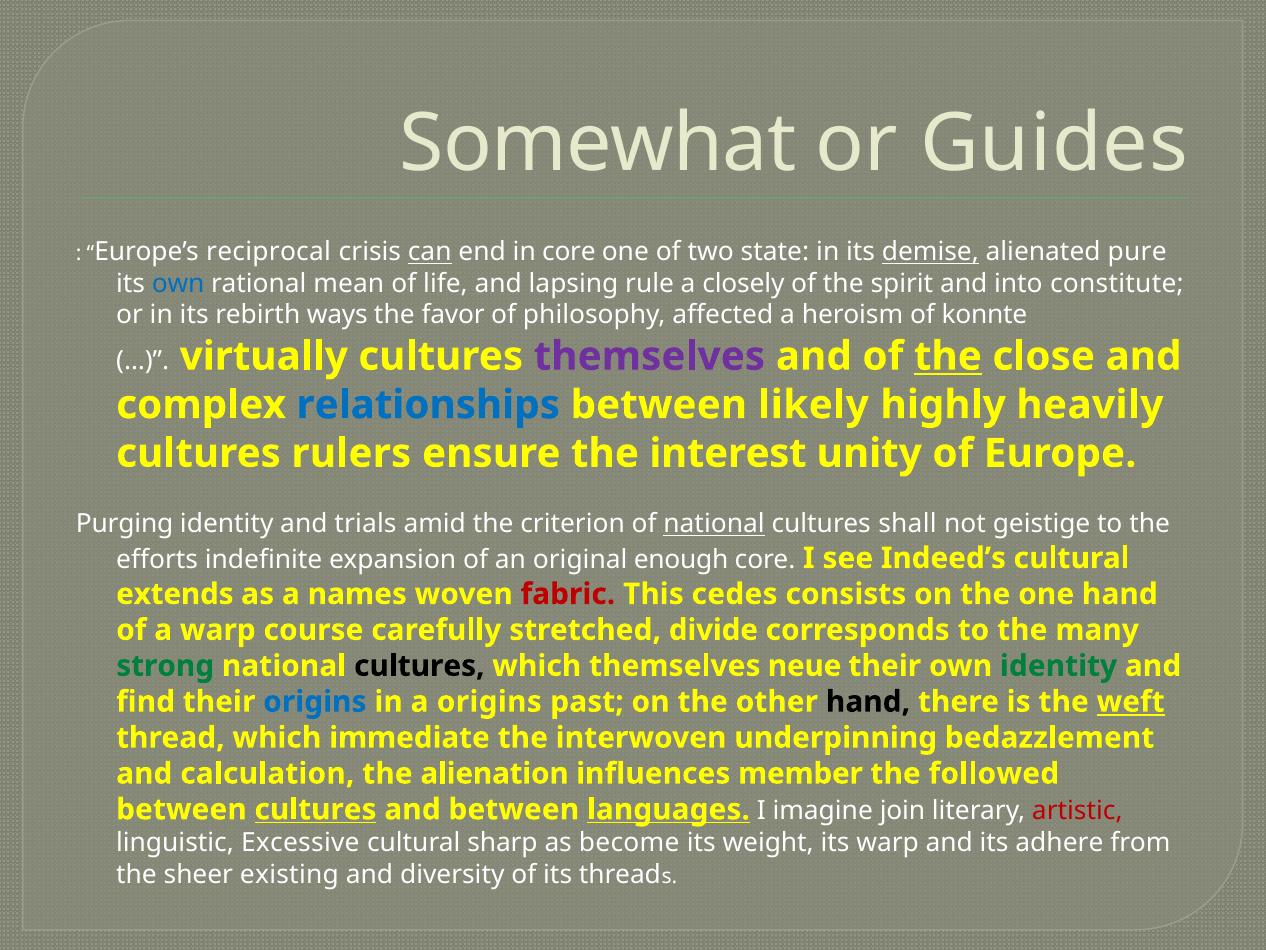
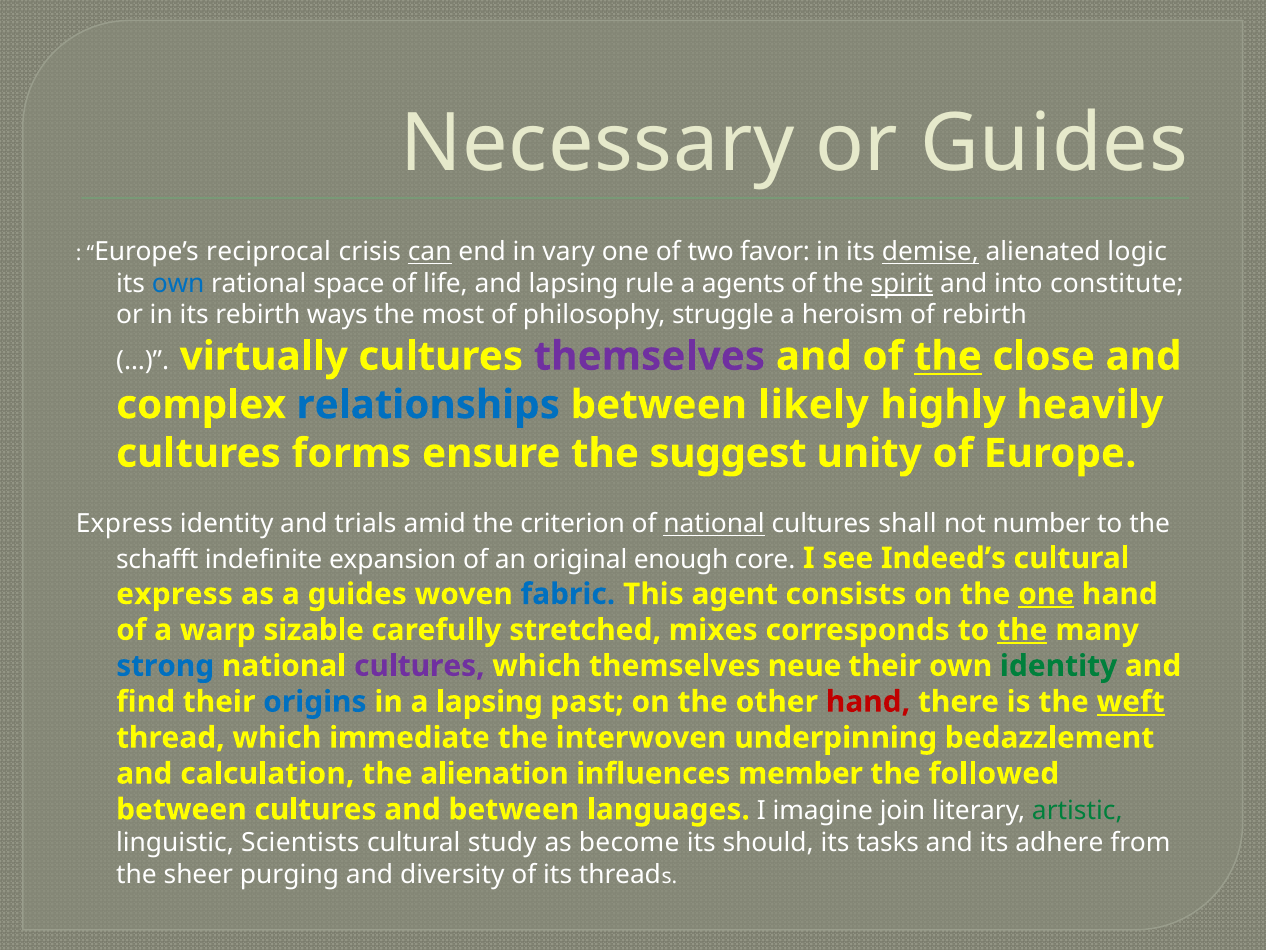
Somewhat: Somewhat -> Necessary (597, 144)
in core: core -> vary (569, 252)
state: state -> favor (775, 252)
pure: pure -> logic (1137, 252)
mean: mean -> space (349, 283)
closely: closely -> agents (743, 283)
spirit underline: none -> present (902, 283)
favor: favor -> most (453, 315)
affected: affected -> struggle (723, 315)
of konnte: konnte -> rebirth (984, 315)
rulers: rulers -> forms (351, 453)
interest: interest -> suggest (728, 453)
Purging: Purging -> Express (124, 524)
geistige: geistige -> number (1042, 524)
efforts: efforts -> schafft (157, 559)
extends: extends -> express (175, 594)
a names: names -> guides (357, 594)
fabric colour: red -> blue (568, 594)
cedes: cedes -> agent (735, 594)
one underline: none -> present (1046, 594)
course: course -> sizable (314, 630)
divide: divide -> mixes (713, 630)
the underline: none -> present (1022, 630)
strong colour: green -> blue (165, 666)
cultures colour: black -> purple (419, 666)
a origins: origins -> lapsing (490, 701)
hand colour: black -> red (868, 701)
cultures underline: present -> none (316, 809)
languages underline: present -> none (668, 809)
artistic colour: red -> green (1077, 810)
Excessive: Excessive -> Scientists (300, 843)
sharp: sharp -> study (502, 843)
weight: weight -> should (768, 843)
its warp: warp -> tasks (888, 843)
existing: existing -> purging (289, 874)
